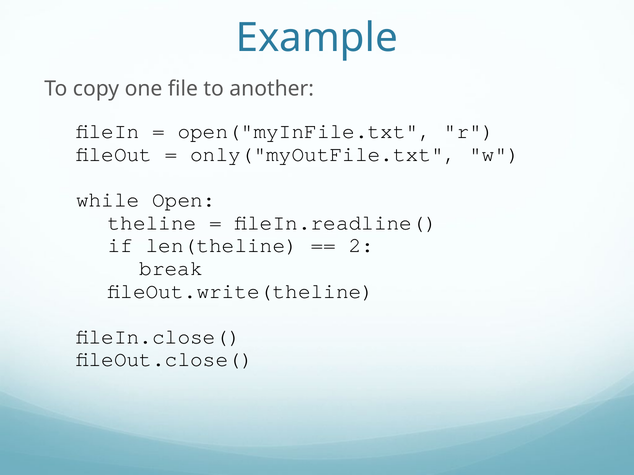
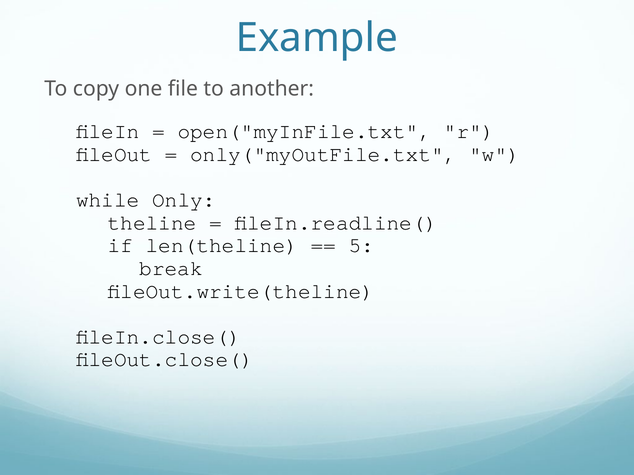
Open: Open -> Only (184, 200)
2: 2 -> 5 (361, 246)
